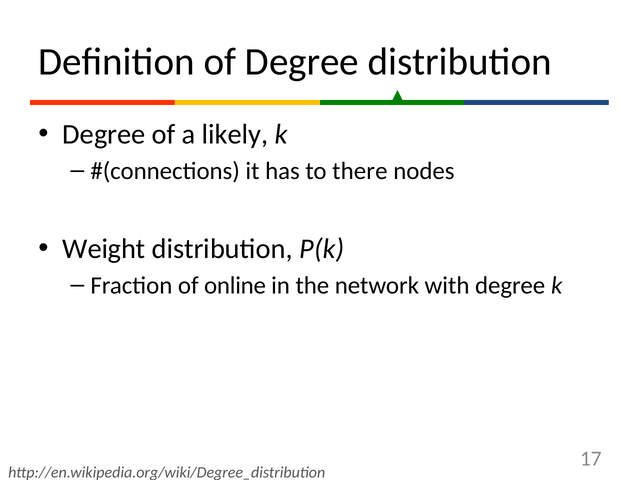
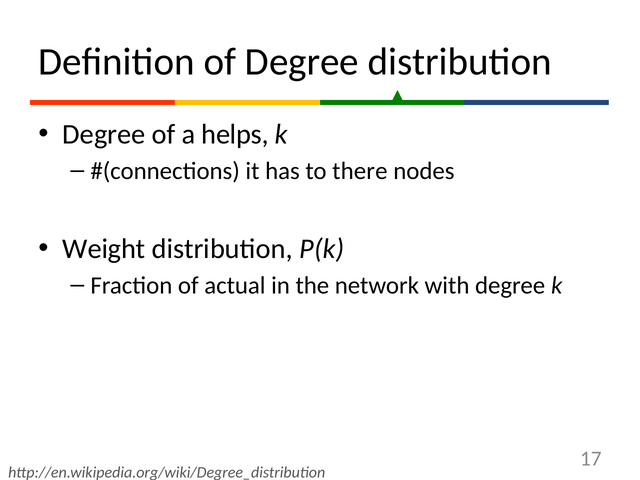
likely: likely -> helps (235, 134)
online: online -> actual (235, 286)
